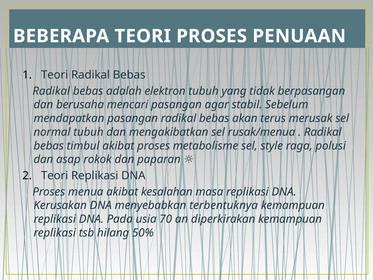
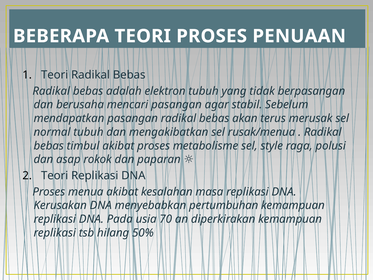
terbentuknya: terbentuknya -> pertumbuhan (224, 205)
